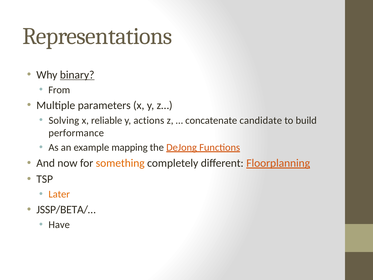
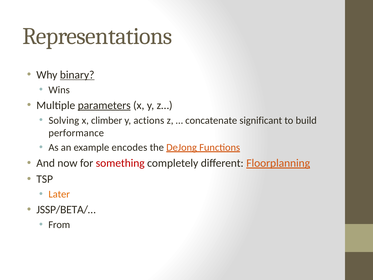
From: From -> Wins (59, 90)
parameters underline: none -> present (104, 105)
reliable: reliable -> climber (107, 120)
candidate: candidate -> significant (261, 120)
mapping: mapping -> encodes (129, 147)
something colour: orange -> red (120, 163)
Have: Have -> From (59, 225)
